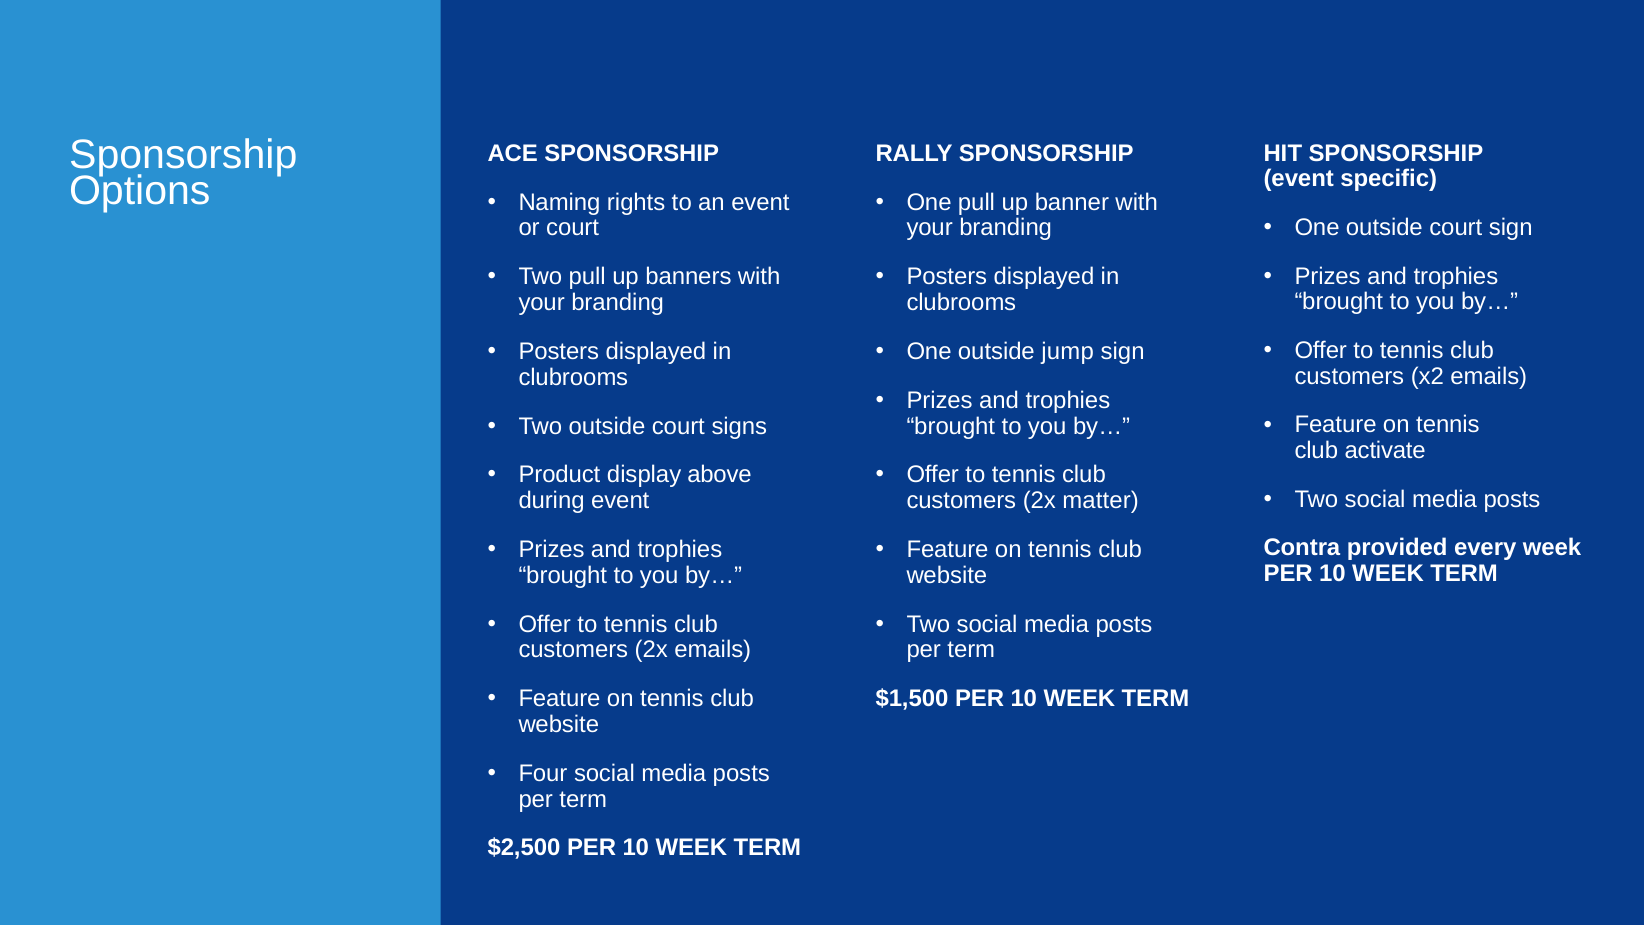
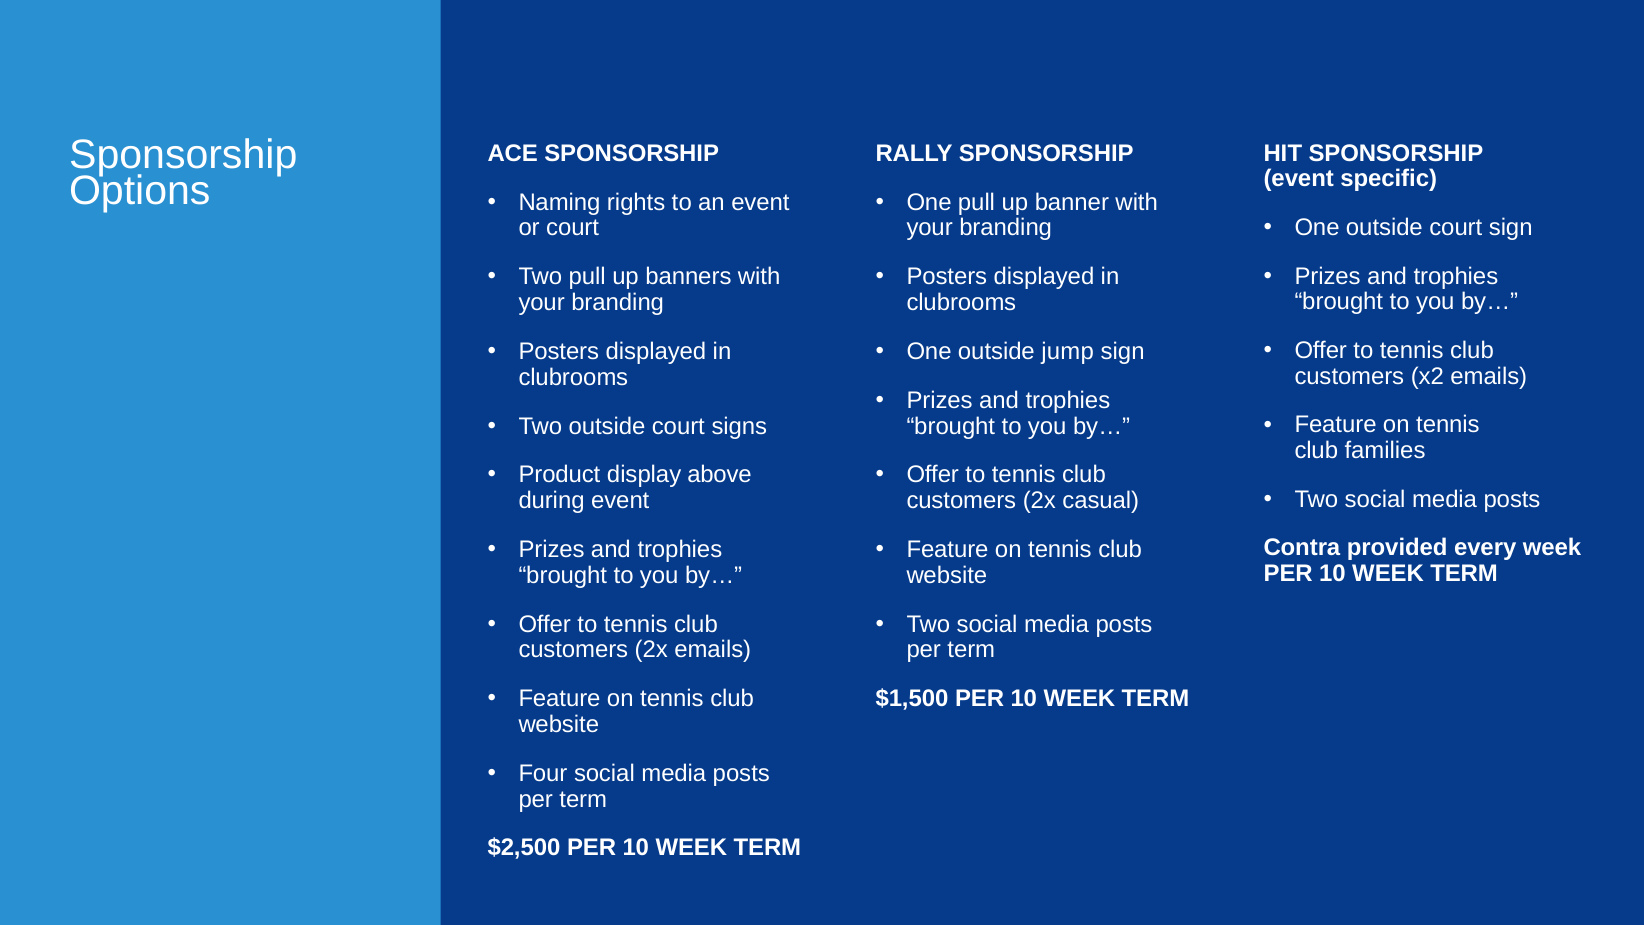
activate: activate -> families (1385, 451)
matter: matter -> casual (1101, 501)
